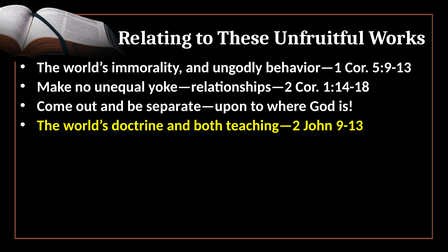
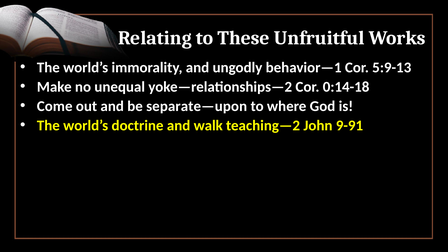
1:14-18: 1:14-18 -> 0:14-18 (346, 87)
both: both -> walk (208, 125)
9-13: 9-13 -> 9-91 (349, 125)
